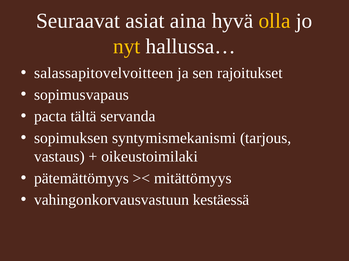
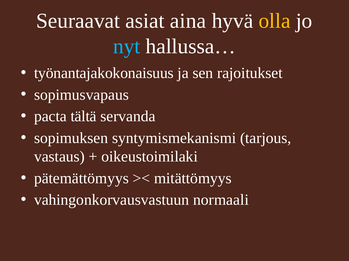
nyt colour: yellow -> light blue (127, 47)
salassapitovelvoitteen: salassapitovelvoitteen -> työnantajakokonaisuus (104, 73)
kestäessä: kestäessä -> normaali (221, 200)
